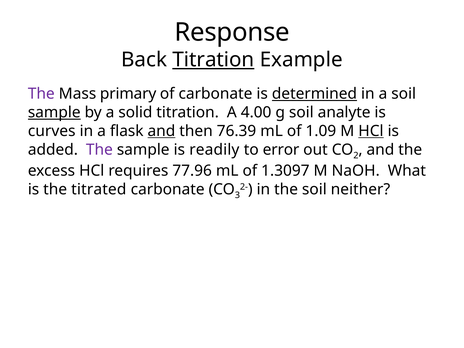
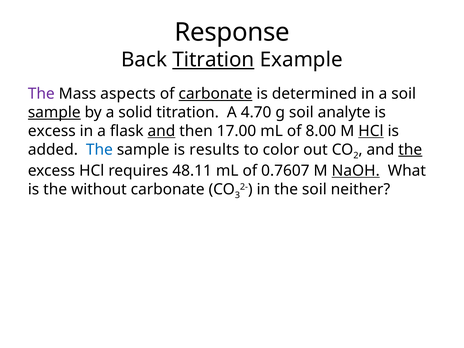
primary: primary -> aspects (128, 94)
carbonate underline: none -> present (216, 94)
determined underline: present -> none (314, 94)
4.00: 4.00 -> 4.70 (256, 112)
curves: curves -> excess (52, 131)
76.39: 76.39 -> 17.00 (237, 131)
1.09: 1.09 -> 8.00 (321, 131)
The colour: purple -> blue (99, 150)
readily: readily -> results (214, 150)
error: error -> color (281, 150)
the underline: none -> present (410, 150)
77.96: 77.96 -> 48.11 (192, 171)
1.3097: 1.3097 -> 0.7607 (285, 171)
NaOH underline: none -> present (356, 171)
titrated: titrated -> without (99, 189)
